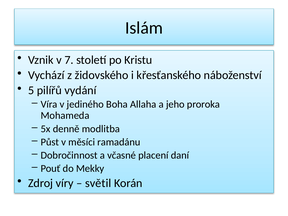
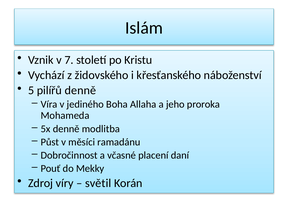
pilířů vydání: vydání -> denně (80, 90)
